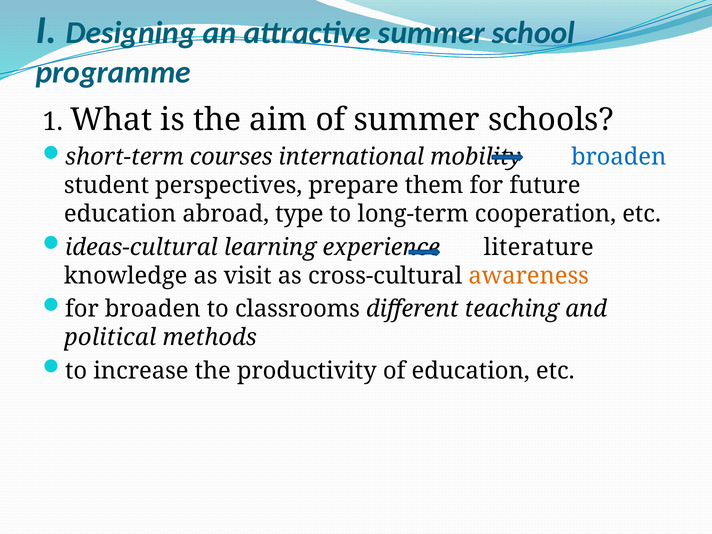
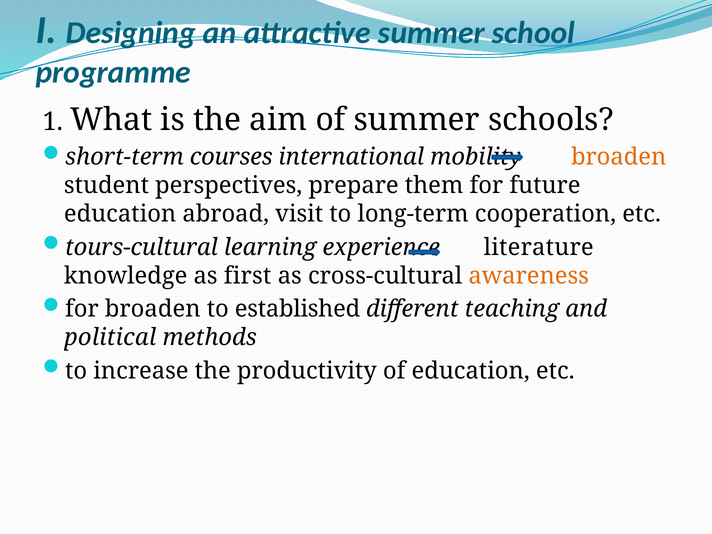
broaden colour: blue -> orange (619, 157)
type: type -> visit (299, 214)
ideas-cultural: ideas-cultural -> tours-cultural (141, 247)
visit: visit -> first (248, 276)
classrooms: classrooms -> established (298, 309)
